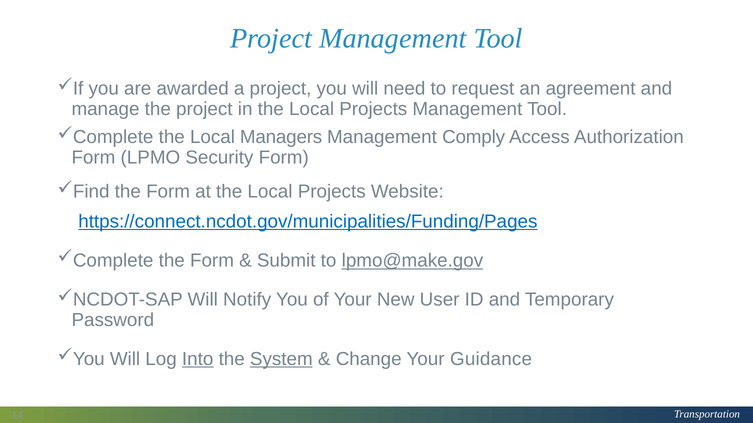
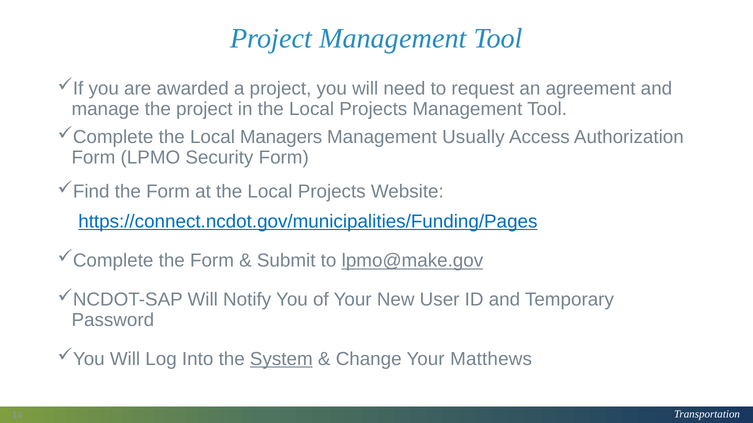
Comply: Comply -> Usually (473, 137)
Into underline: present -> none (198, 360)
Guidance: Guidance -> Matthews (491, 360)
